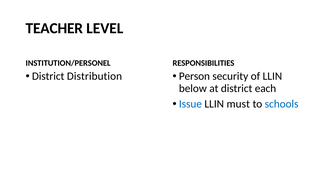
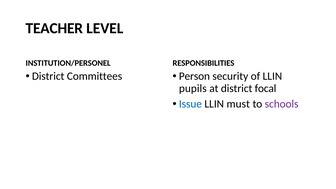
Distribution: Distribution -> Committees (95, 76)
below: below -> pupils (193, 88)
each: each -> focal (266, 88)
schools colour: blue -> purple (282, 104)
